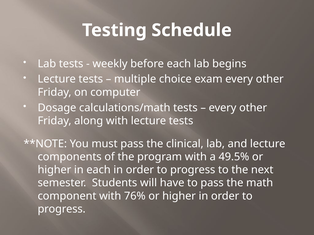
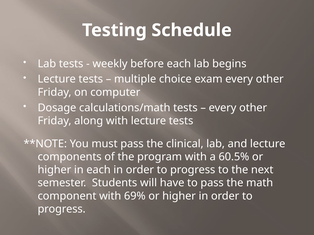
49.5%: 49.5% -> 60.5% (234, 157)
76%: 76% -> 69% (135, 196)
